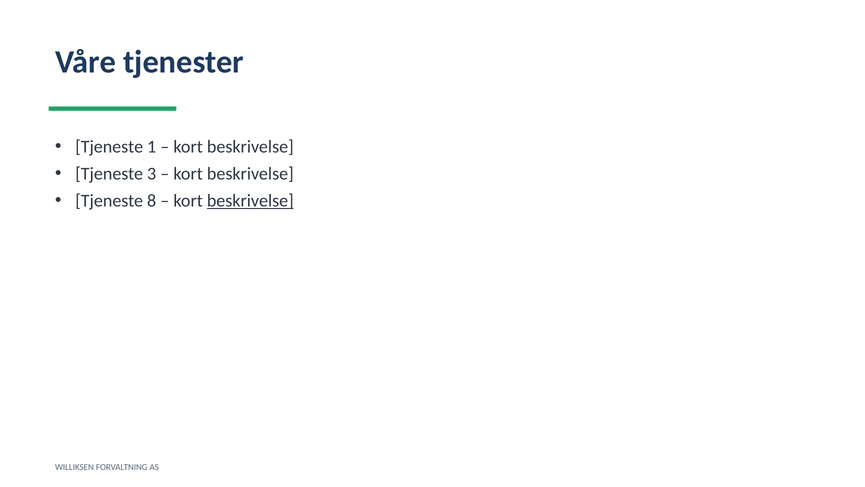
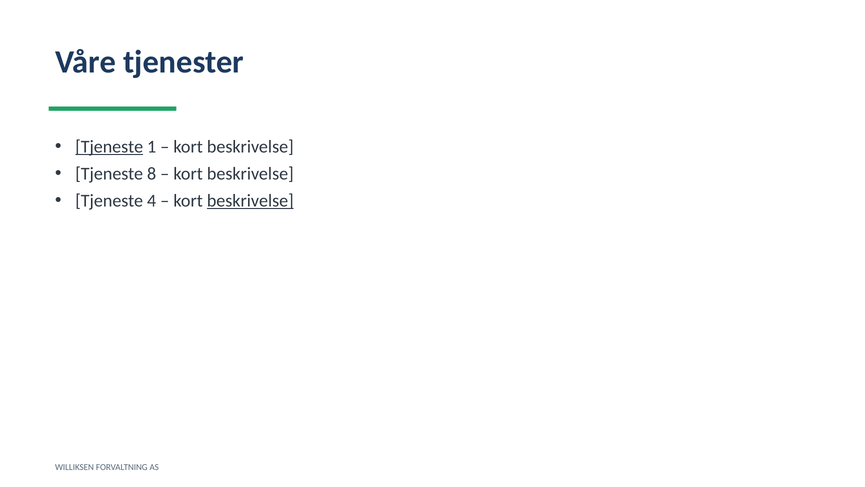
Tjeneste underline: none -> present (109, 147)
3: 3 -> 8 (152, 174)
8: 8 -> 4 (152, 201)
